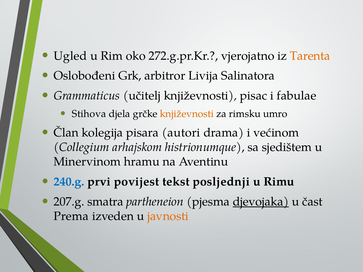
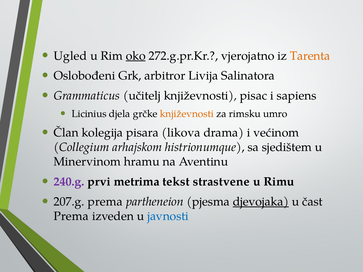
oko underline: none -> present (136, 56)
fabulae: fabulae -> sapiens (297, 96)
Stihova: Stihova -> Licinius (89, 114)
autori: autori -> likova (181, 133)
240.g colour: blue -> purple (69, 182)
povijest: povijest -> metrima (137, 182)
posljednji: posljednji -> strastvene (221, 182)
207.g smatra: smatra -> prema (105, 202)
javnosti colour: orange -> blue (168, 216)
